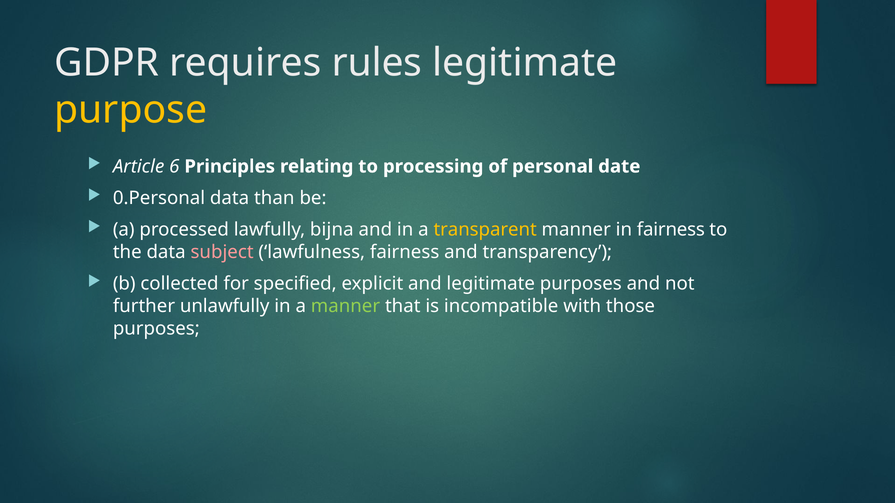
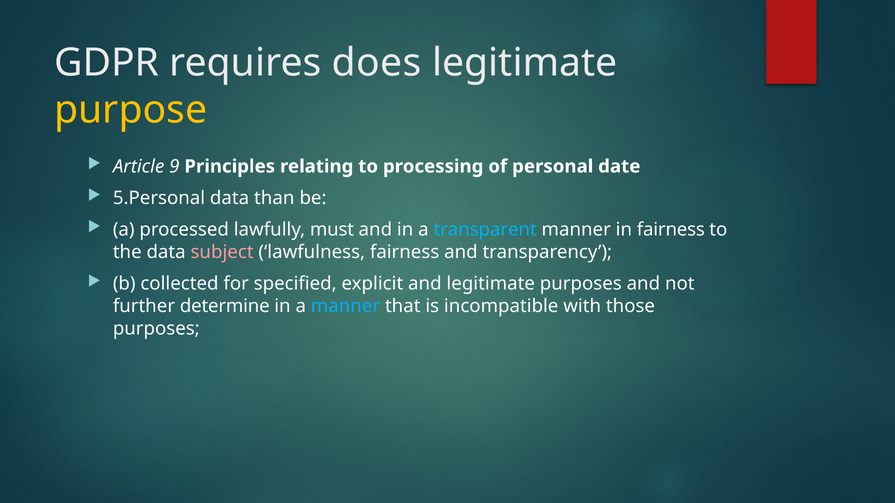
rules: rules -> does (377, 63)
6: 6 -> 9 (174, 167)
0.Personal: 0.Personal -> 5.Personal (159, 198)
bijna: bijna -> must (332, 230)
transparent colour: yellow -> light blue (485, 230)
unlawfully: unlawfully -> determine (225, 306)
manner colour: light green -> light blue (345, 306)
